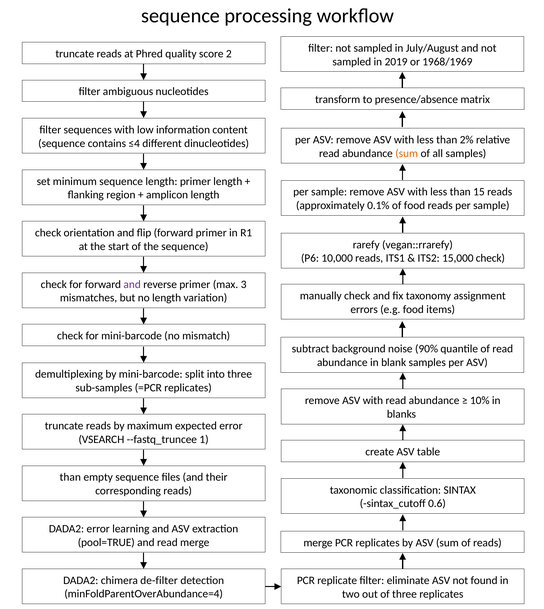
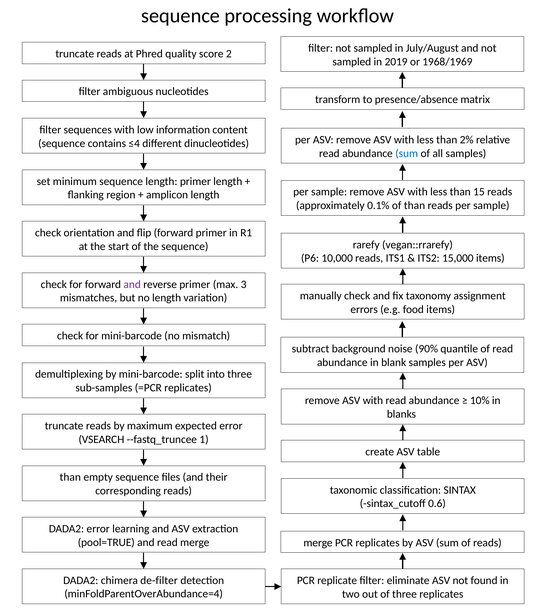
sum colour: orange -> blue (407, 154)
of food: food -> than (415, 206)
15,000 check: check -> items (490, 259)
